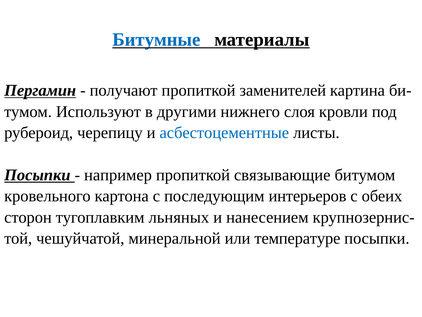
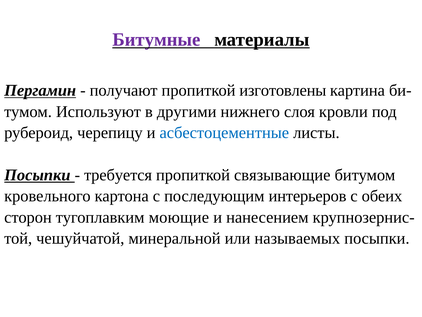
Битумные colour: blue -> purple (156, 40)
заменителей: заменителей -> изготовлены (283, 90)
например: например -> требуется (118, 175)
льняных: льняных -> моющие (179, 217)
температуре: температуре -> называемых (297, 238)
